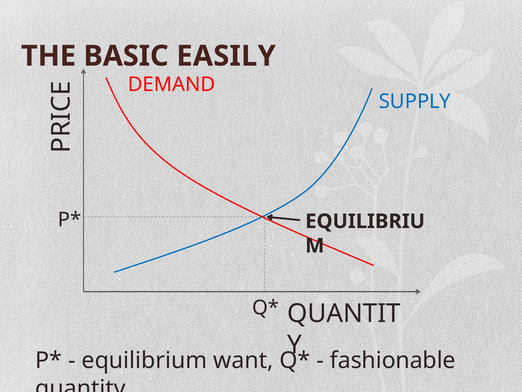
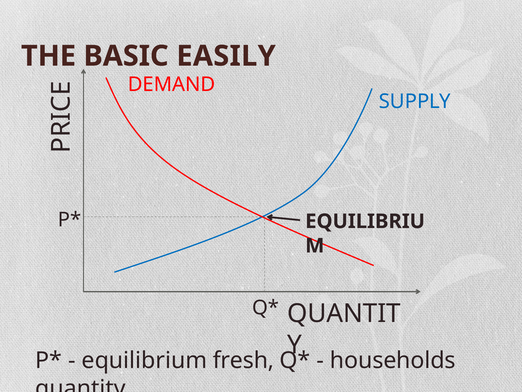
want: want -> fresh (243, 360)
fashionable: fashionable -> households (393, 360)
